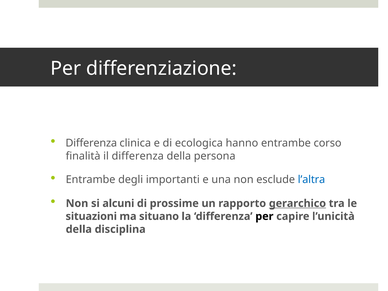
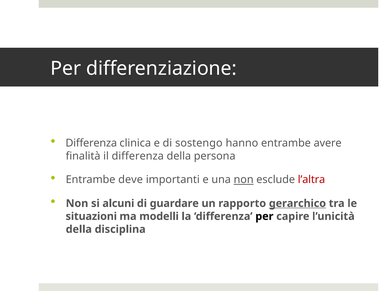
ecologica: ecologica -> sostengo (199, 143)
corso: corso -> avere (328, 143)
degli: degli -> deve (131, 180)
non underline: none -> present (244, 180)
l’altra colour: blue -> red (311, 180)
prossime: prossime -> guardare (174, 203)
situano: situano -> modelli (159, 216)
